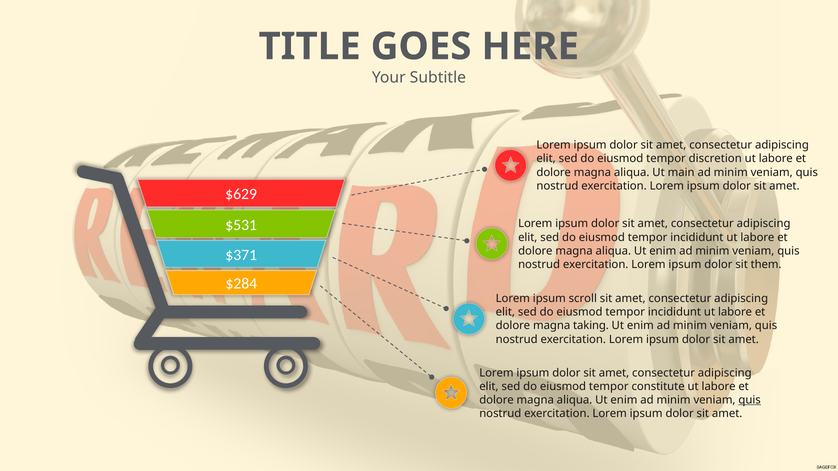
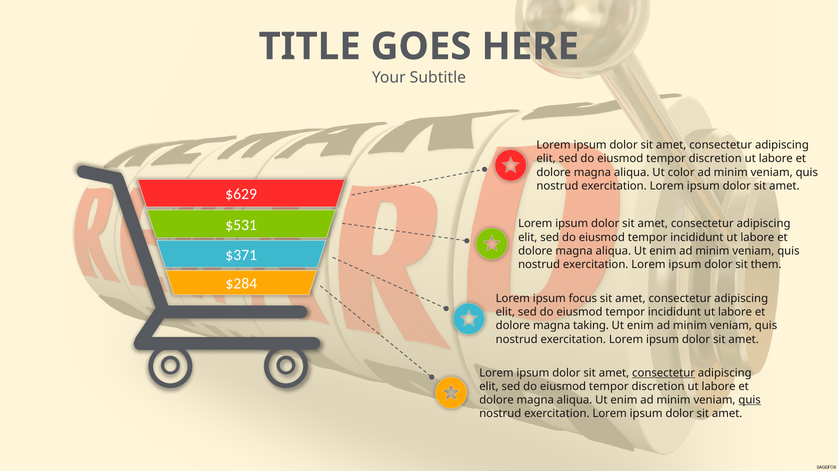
main: main -> color (681, 173)
scroll: scroll -> focus (583, 299)
consectetur underline: none -> present (664, 373)
constitute: constitute -> discretion (658, 387)
